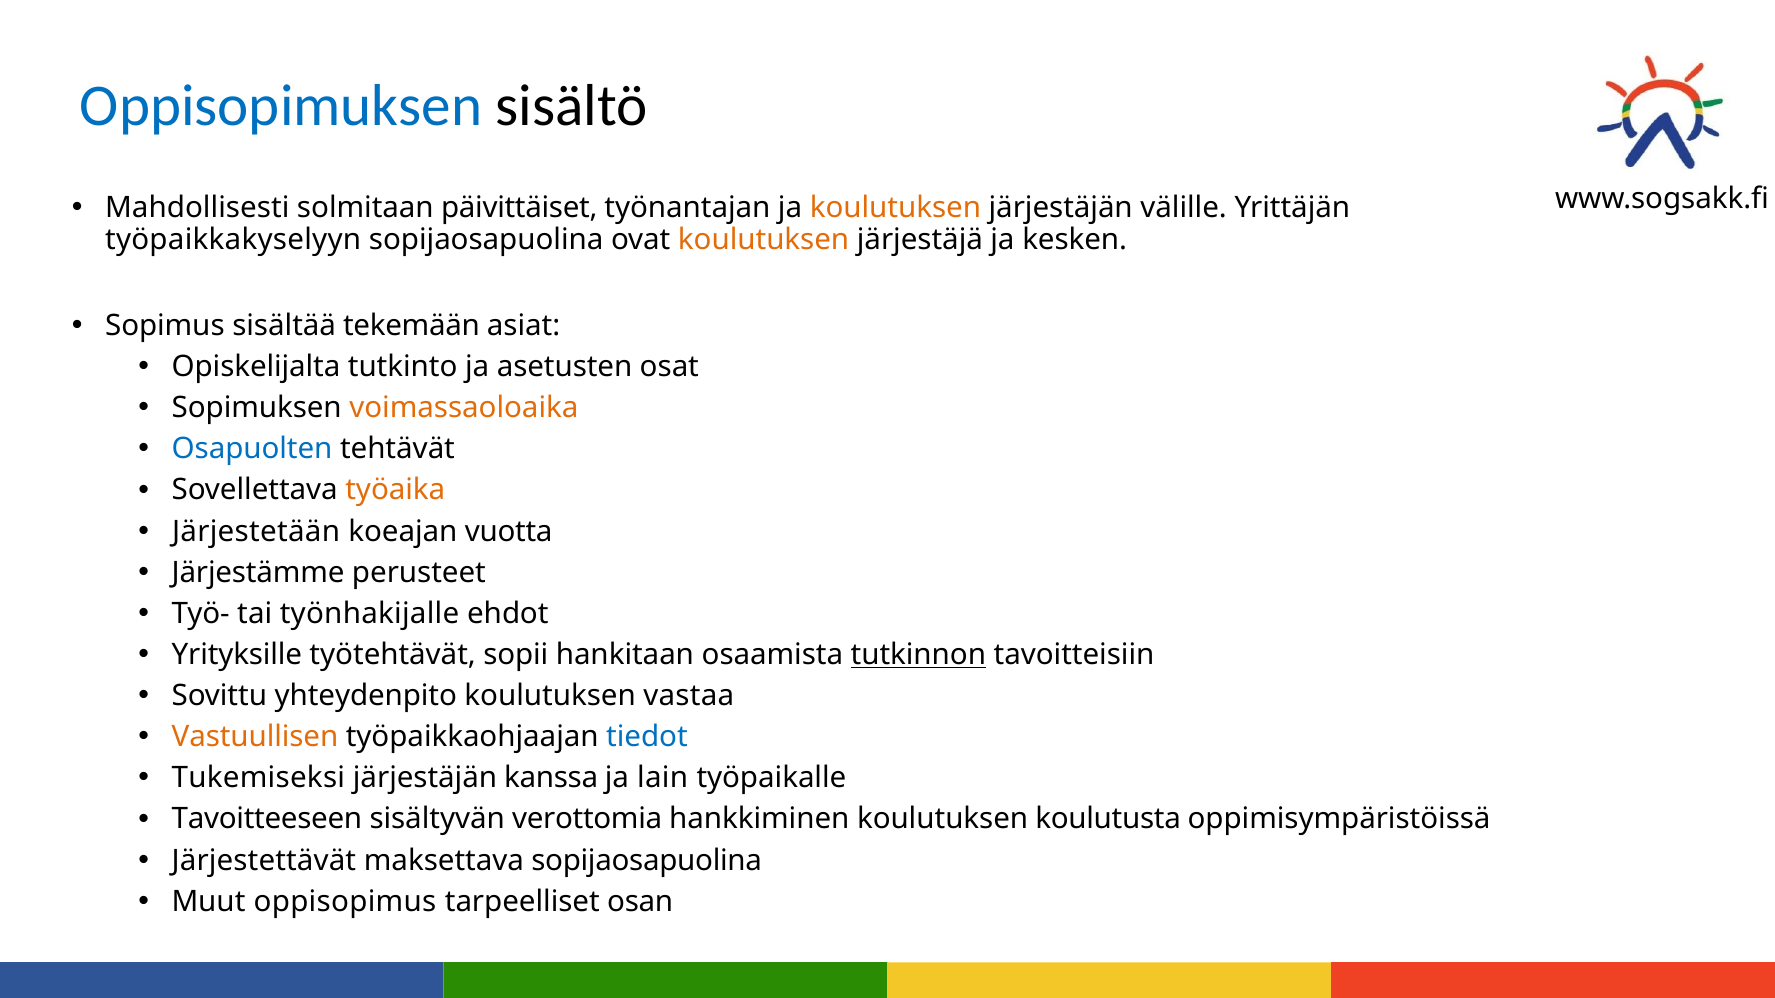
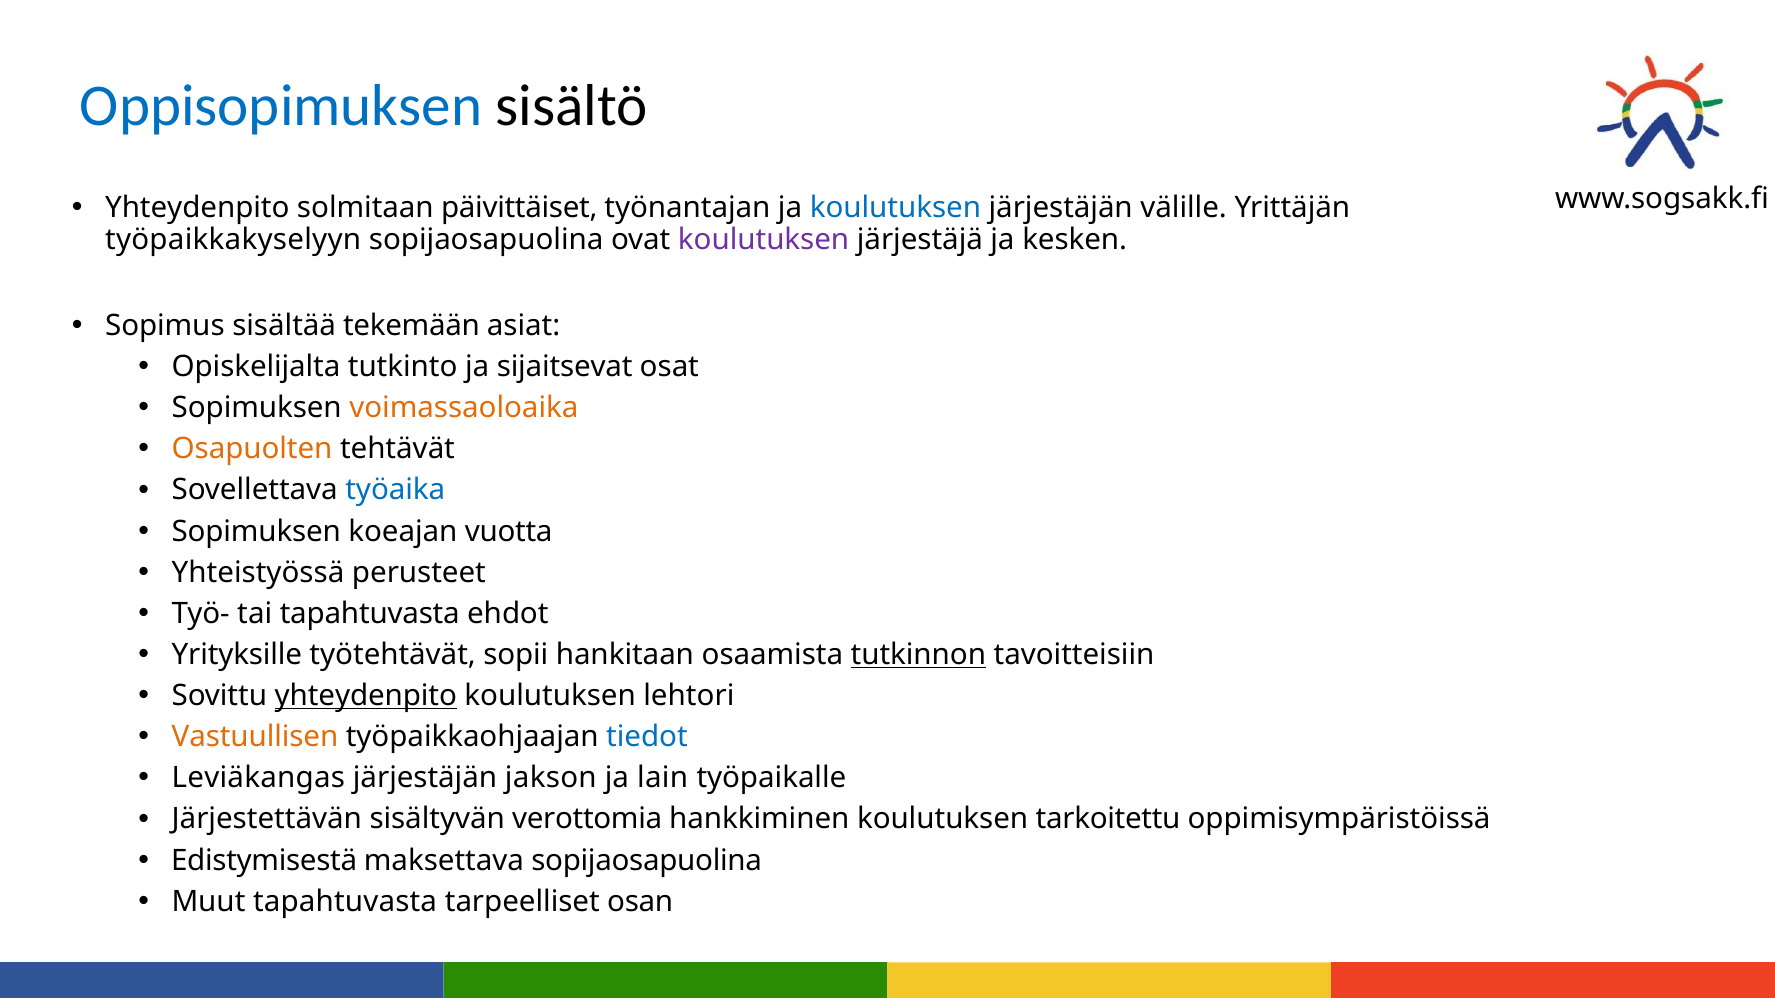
Mahdollisesti: Mahdollisesti -> Yhteydenpito (197, 208)
koulutuksen colour: orange -> blue (895, 208)
koulutuksen colour: orange -> purple (764, 240)
asetusten: asetusten -> sijaitsevat (565, 367)
Osapuolten colour: blue -> orange (252, 449)
työaika colour: orange -> blue (395, 490)
Järjestetään: Järjestetään -> Sopimuksen (256, 532)
Järjestämme: Järjestämme -> Yhteistyössä (258, 573)
tai työnhakijalle: työnhakijalle -> tapahtuvasta (370, 614)
yhteydenpito underline: none -> present (366, 696)
vastaa: vastaa -> lehtori (689, 696)
Tukemiseksi: Tukemiseksi -> Leviäkangas (258, 778)
kanssa: kanssa -> jakson (551, 778)
Tavoitteeseen: Tavoitteeseen -> Järjestettävän (267, 820)
koulutusta: koulutusta -> tarkoitettu (1108, 820)
Järjestettävät: Järjestettävät -> Edistymisestä (264, 861)
Muut oppisopimus: oppisopimus -> tapahtuvasta (345, 902)
